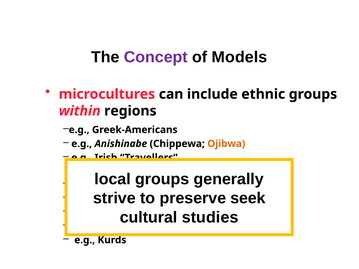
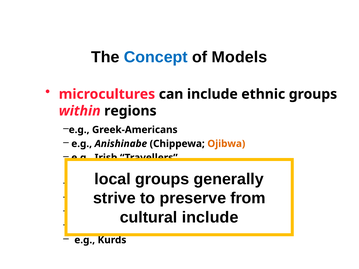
Concept colour: purple -> blue (156, 57)
seek: seek -> from (248, 198)
studies: studies -> include (210, 218)
